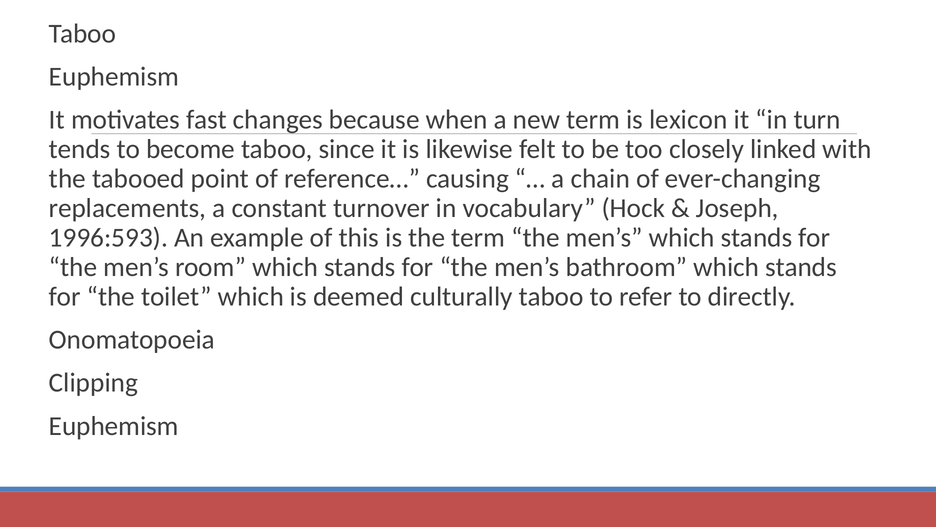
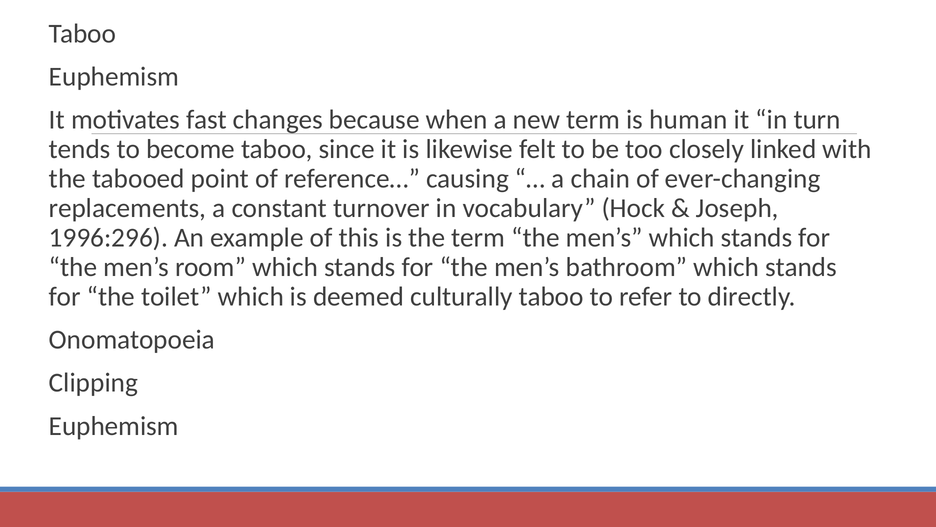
lexicon: lexicon -> human (688, 120)
1996:593: 1996:593 -> 1996:296 (108, 238)
